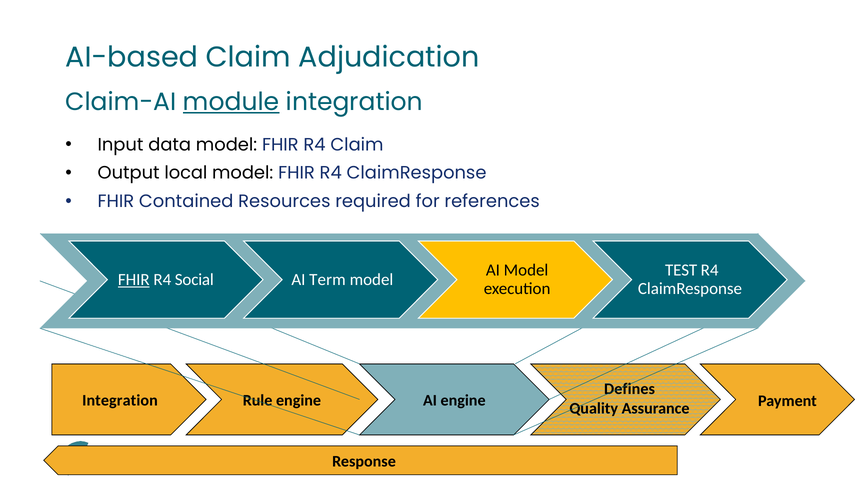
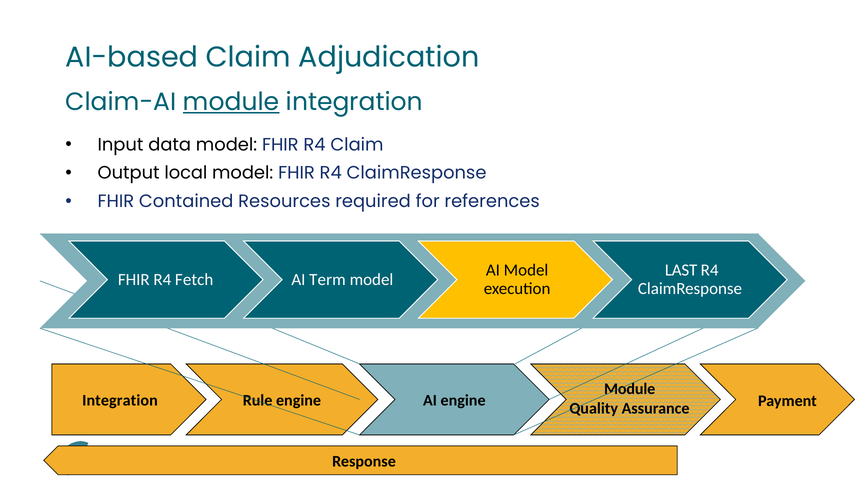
TEST: TEST -> LAST (681, 270)
FHIR underline: present -> none (134, 279)
Social: Social -> Fetch (194, 279)
Defines: Defines -> Module (630, 389)
